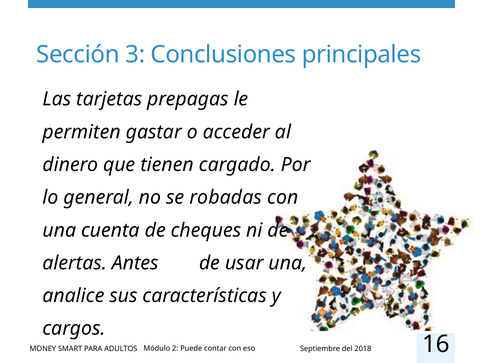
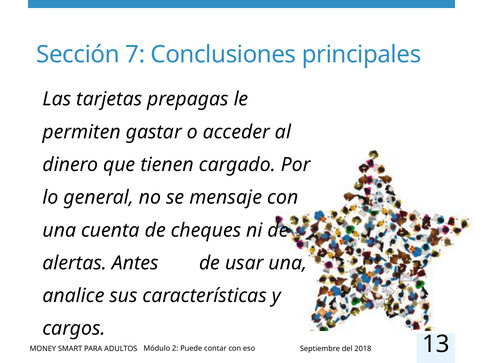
3: 3 -> 7 (135, 54)
robadas: robadas -> mensaje (226, 197)
16: 16 -> 13 (436, 343)
